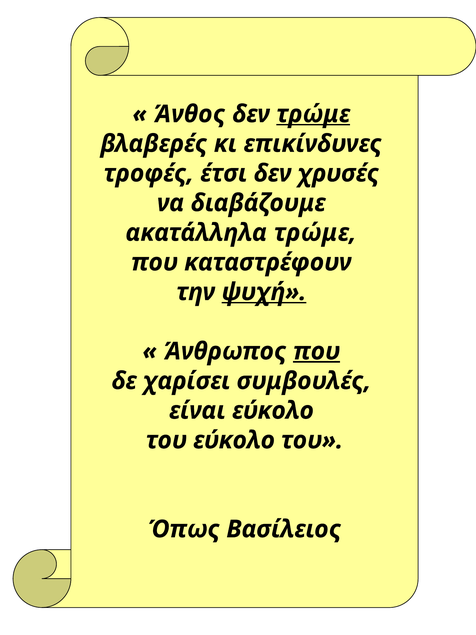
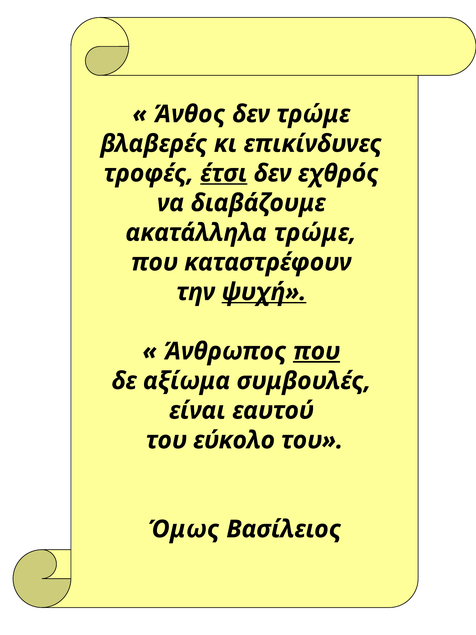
τρώμε underline: present -> none (313, 114)
έτσι underline: none -> present (224, 173)
χρυσές: χρυσές -> εχθρός (338, 173)
χαρίσει: χαρίσει -> αξίωμα (187, 381)
είναι εύκολο: εύκολο -> εαυτού (273, 410)
Όπως: Όπως -> Όμως (184, 529)
